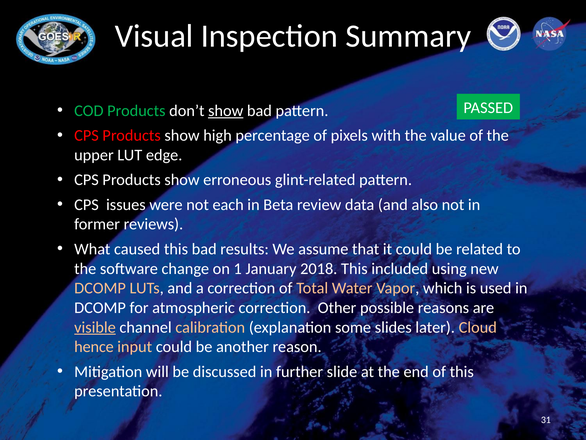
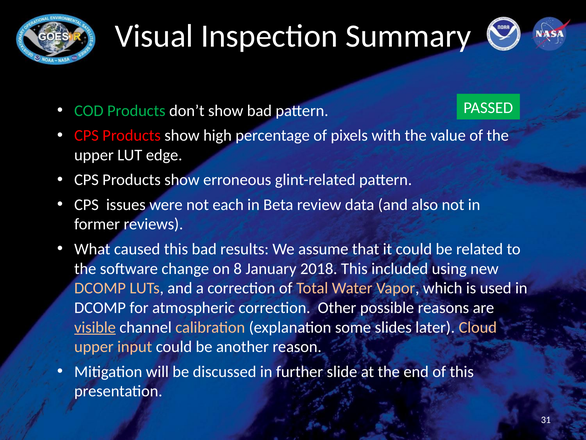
show underline: present -> none (226, 111)
1: 1 -> 8 (238, 268)
hence: hence -> upper (94, 346)
